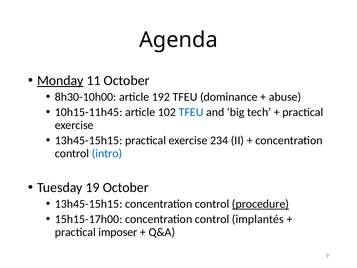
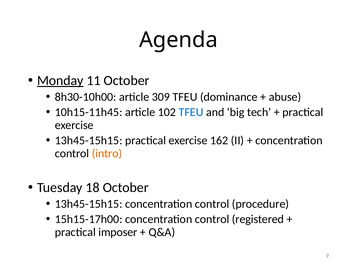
192: 192 -> 309 (161, 97)
234: 234 -> 162 (219, 140)
intro colour: blue -> orange (107, 153)
19: 19 -> 18 (93, 187)
procedure underline: present -> none (260, 204)
implantés: implantés -> registered (258, 219)
